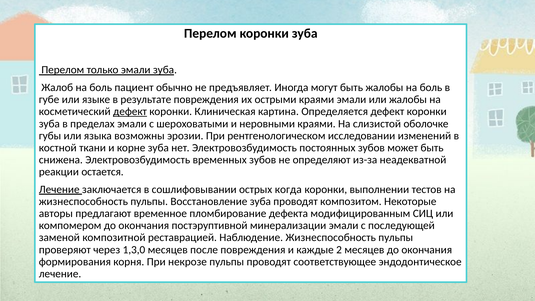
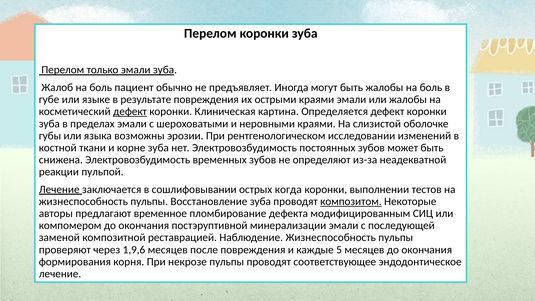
остается: остается -> пульпой (102, 172)
композитом underline: none -> present (351, 201)
1,3,0: 1,3,0 -> 1,9,6 (134, 250)
2: 2 -> 5 (339, 250)
